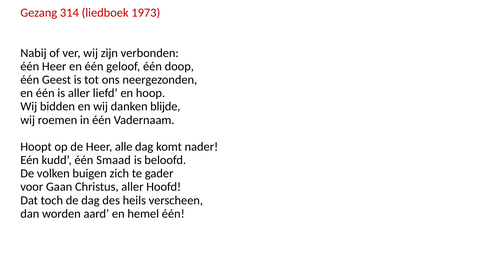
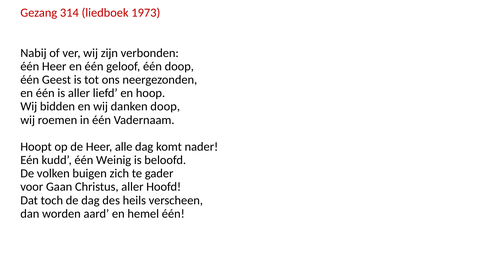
danken blijde: blijde -> doop (165, 107)
Smaad: Smaad -> Weinig (114, 160)
